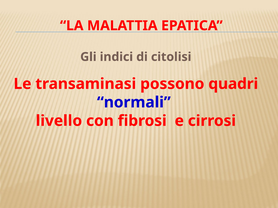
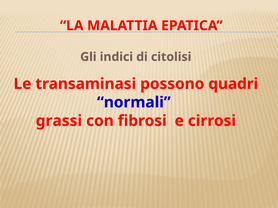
livello: livello -> grassi (59, 121)
